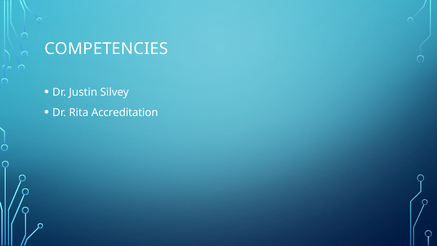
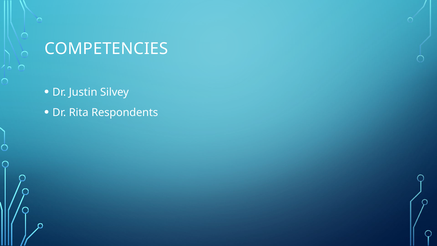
Accreditation: Accreditation -> Respondents (125, 112)
